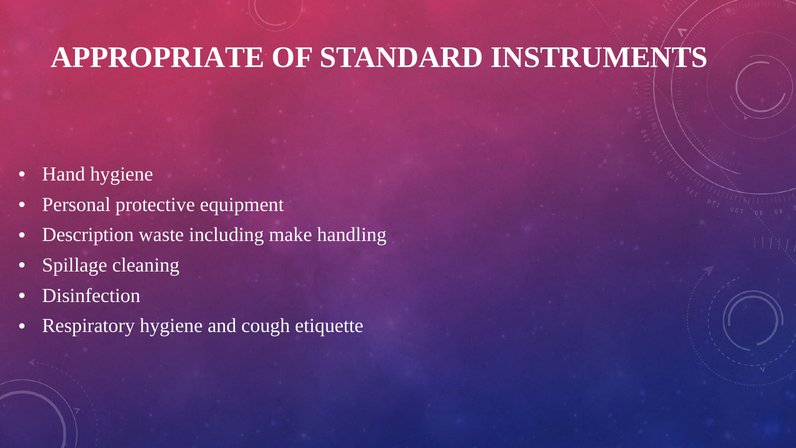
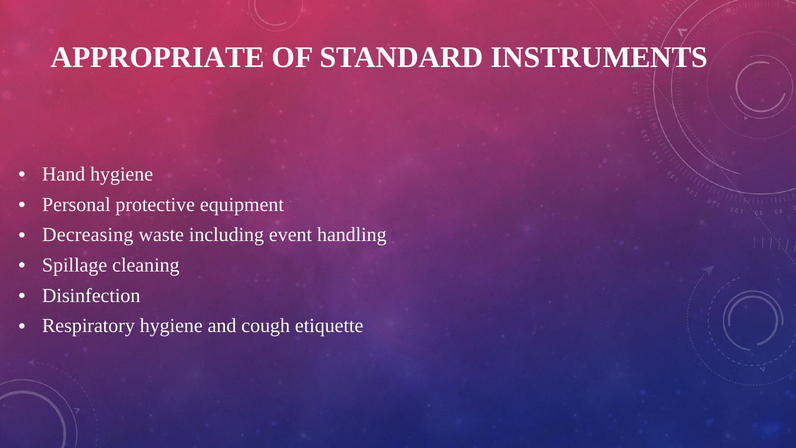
Description: Description -> Decreasing (88, 235)
make: make -> event (291, 235)
